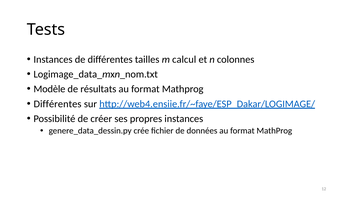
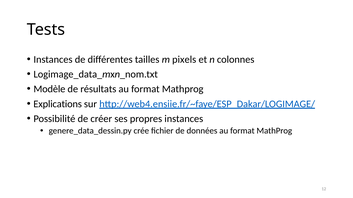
calcul: calcul -> pixels (184, 60)
Différentes: Différentes -> Explications (58, 104)
